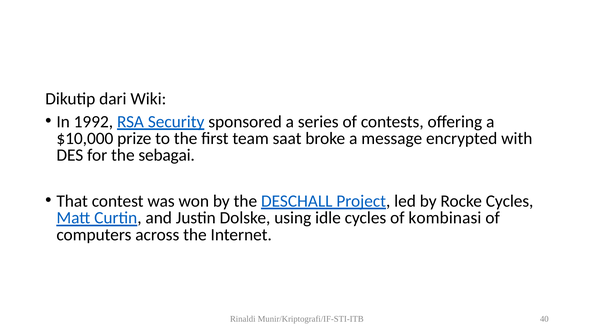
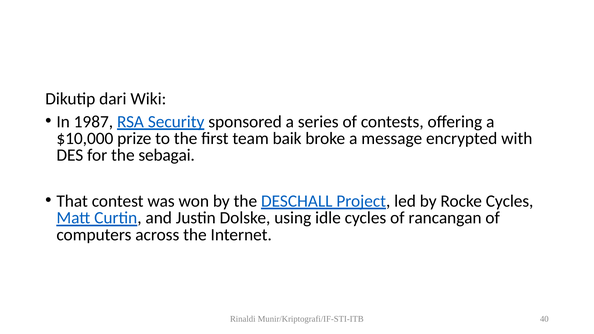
1992: 1992 -> 1987 (93, 122)
saat: saat -> baik (287, 139)
kombinasi: kombinasi -> rancangan (445, 218)
